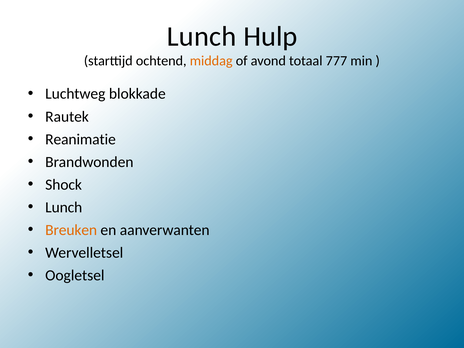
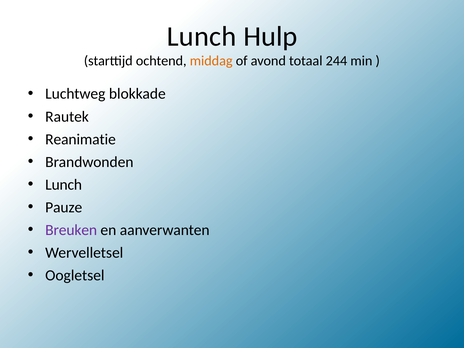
777: 777 -> 244 (336, 61)
Shock: Shock -> Lunch (64, 185)
Lunch: Lunch -> Pauze (64, 207)
Breuken colour: orange -> purple (71, 230)
